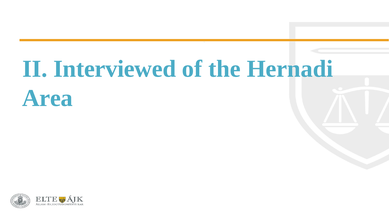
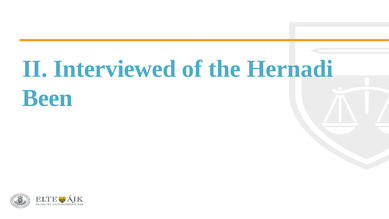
Area: Area -> Been (47, 98)
